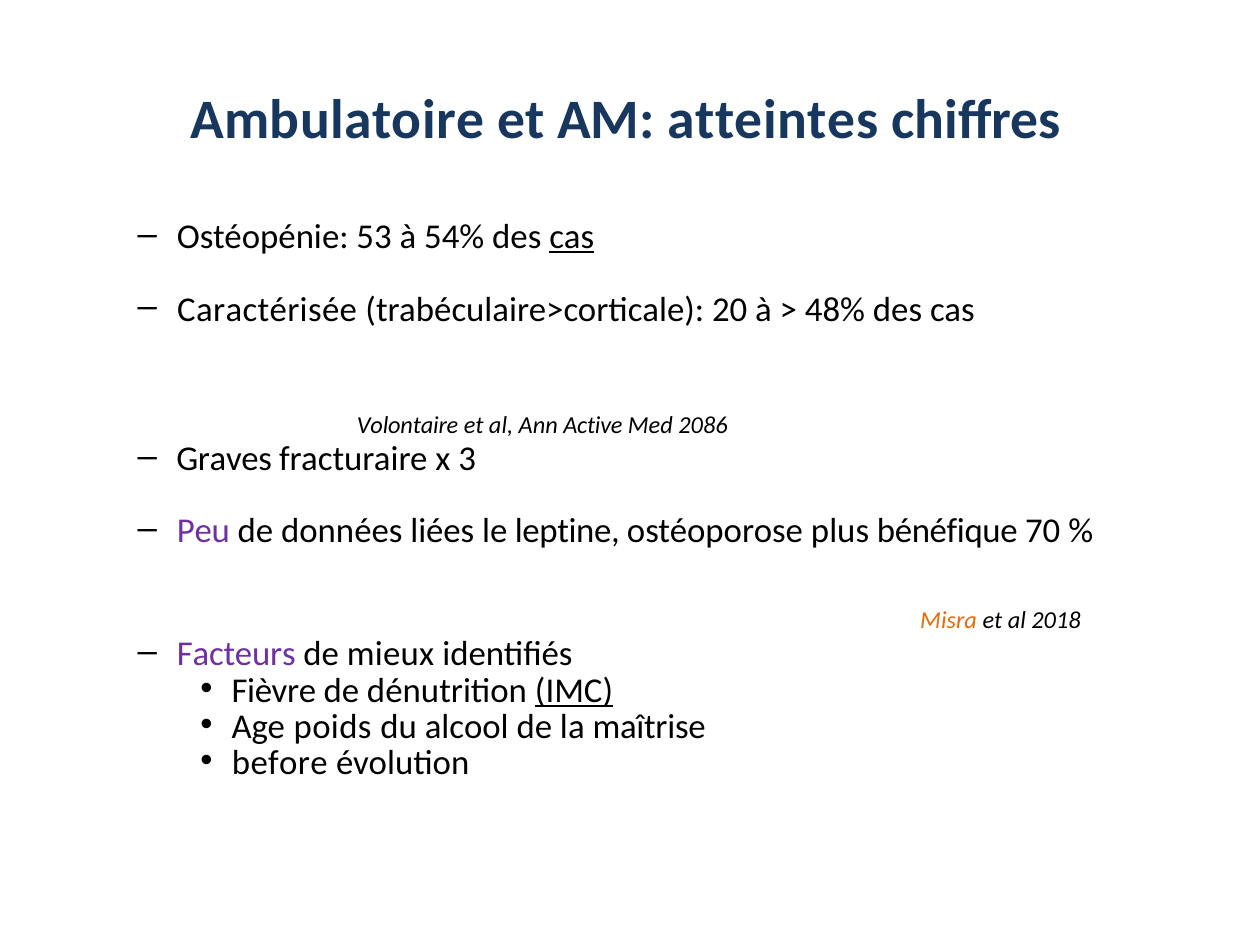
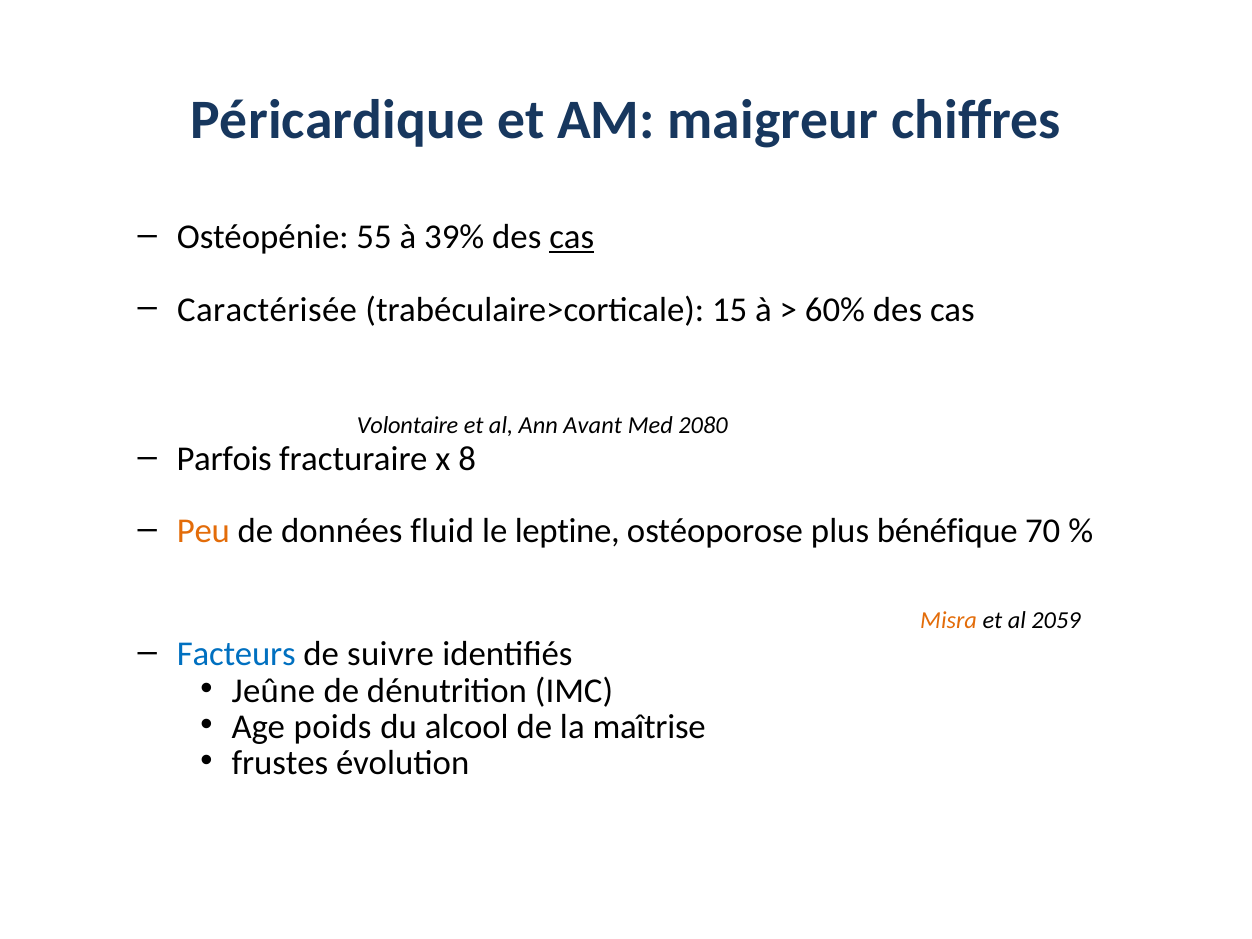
Ambulatoire: Ambulatoire -> Péricardique (337, 120)
atteintes: atteintes -> maigreur (773, 120)
53: 53 -> 55 (374, 237)
54%: 54% -> 39% (454, 237)
20: 20 -> 15 (730, 310)
48%: 48% -> 60% (835, 310)
Active: Active -> Avant (593, 425)
2086: 2086 -> 2080 (703, 425)
Graves: Graves -> Parfois (224, 459)
3: 3 -> 8 (467, 459)
Peu colour: purple -> orange (203, 532)
liées: liées -> fluid (442, 532)
2018: 2018 -> 2059 (1056, 621)
Facteurs colour: purple -> blue (236, 654)
mieux: mieux -> suivre (390, 654)
Fièvre: Fièvre -> Jeûne (273, 691)
IMC underline: present -> none (574, 691)
before: before -> frustes (280, 763)
